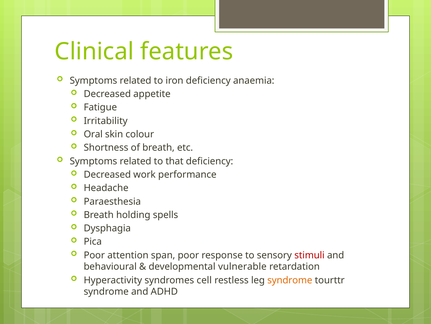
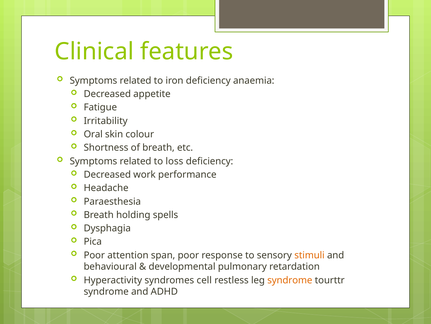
that: that -> loss (174, 161)
stimuli colour: red -> orange (309, 255)
vulnerable: vulnerable -> pulmonary (242, 266)
